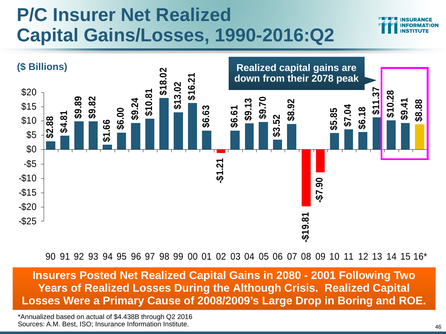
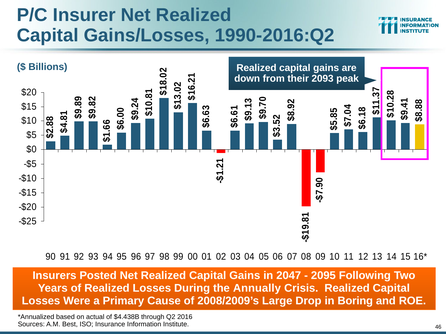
2078: 2078 -> 2093 (323, 79)
2080: 2080 -> 2047 (289, 276)
2001: 2001 -> 2095 (323, 276)
Although: Although -> Annually (257, 289)
